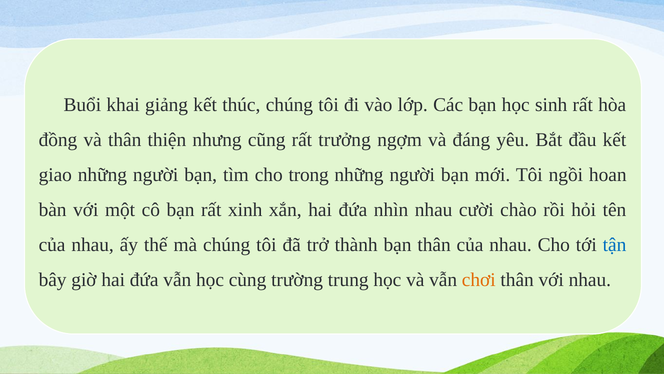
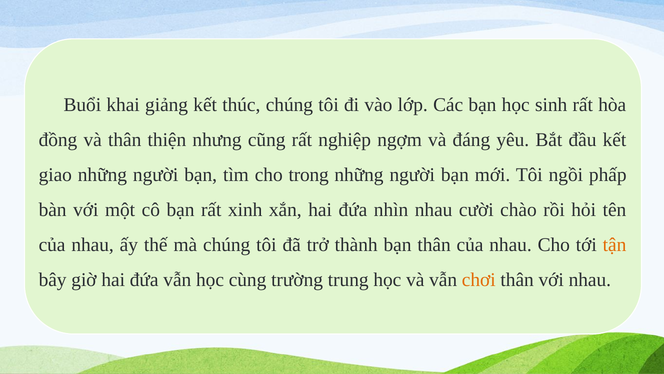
trưởng: trưởng -> nghiệp (345, 140)
hoan: hoan -> phấp (608, 175)
tận colour: blue -> orange (615, 244)
